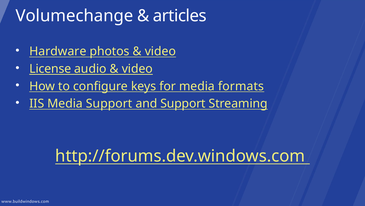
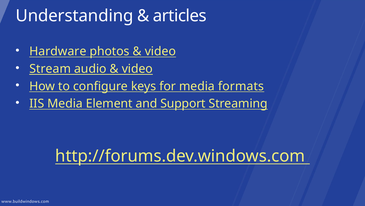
Volumechange: Volumechange -> Understanding (75, 16)
License: License -> Stream (50, 69)
Media Support: Support -> Element (109, 103)
